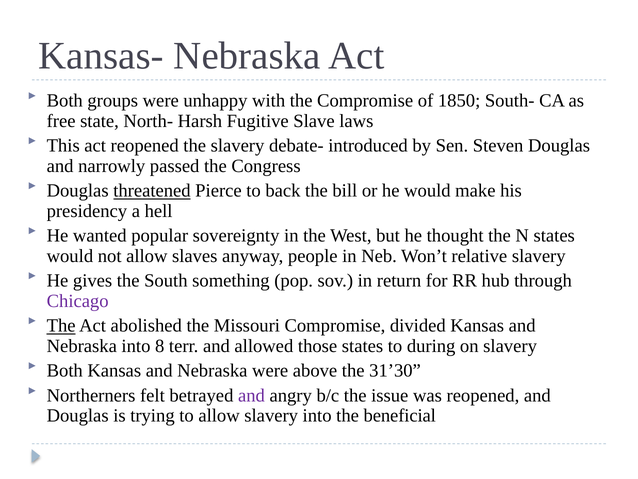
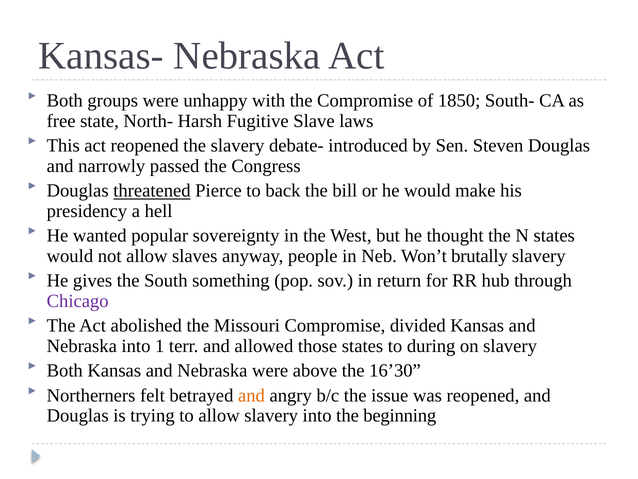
relative: relative -> brutally (479, 256)
The underline: present -> none (61, 325)
8: 8 -> 1 (160, 346)
31’30: 31’30 -> 16’30 (395, 370)
and colour: purple -> orange (251, 395)
beneficial: beneficial -> beginning (400, 415)
